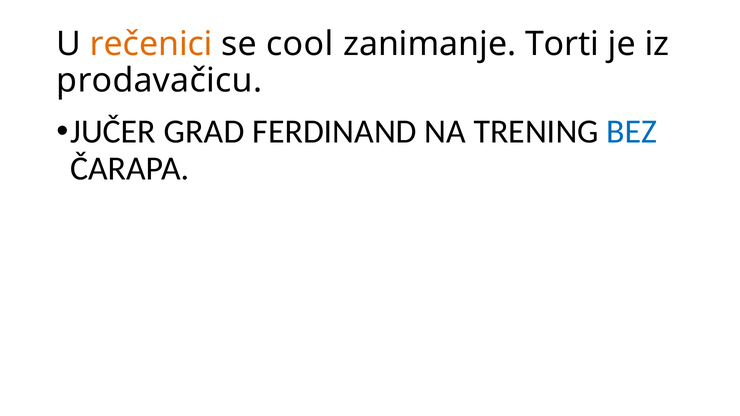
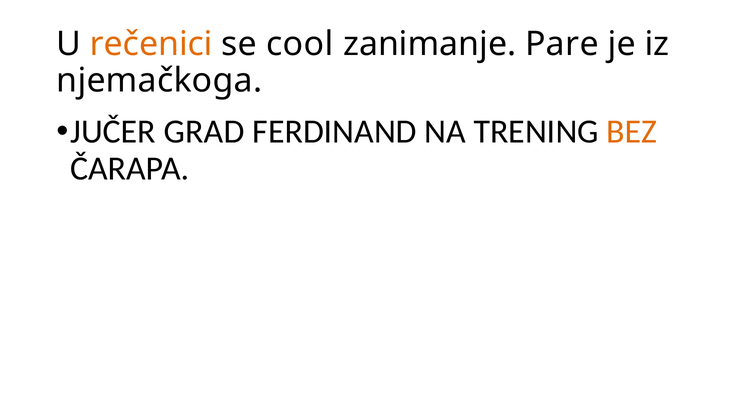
Torti: Torti -> Pare (562, 44)
prodavačicu: prodavačicu -> njemačkoga (159, 80)
BEZ colour: blue -> orange (632, 132)
